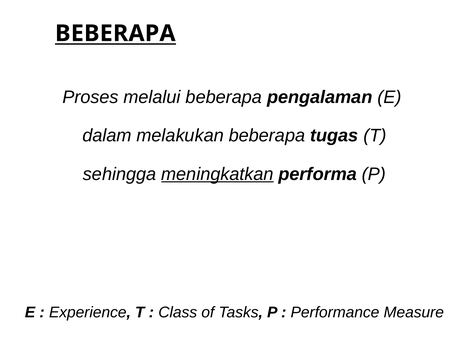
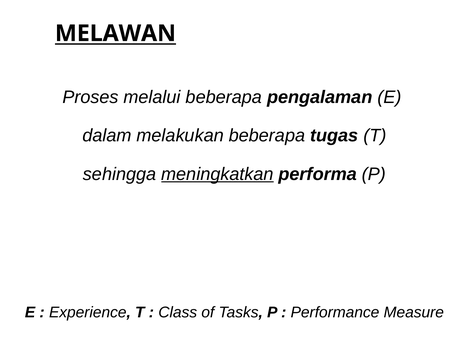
BEBERAPA: BEBERAPA -> MELAWAN (115, 33)
